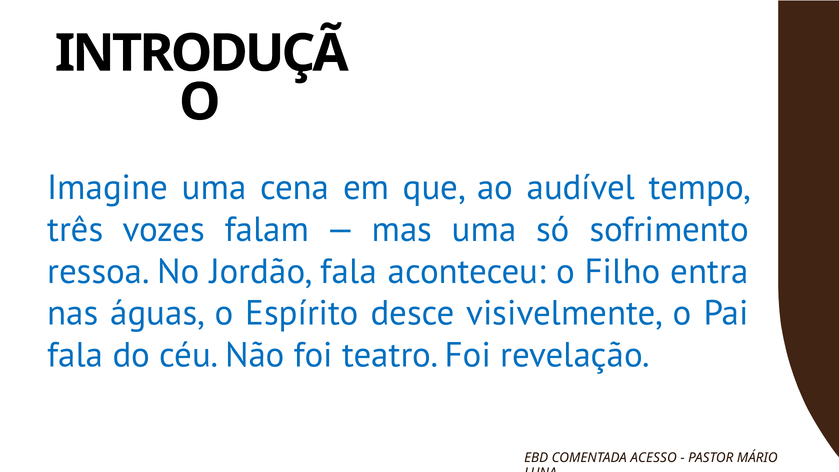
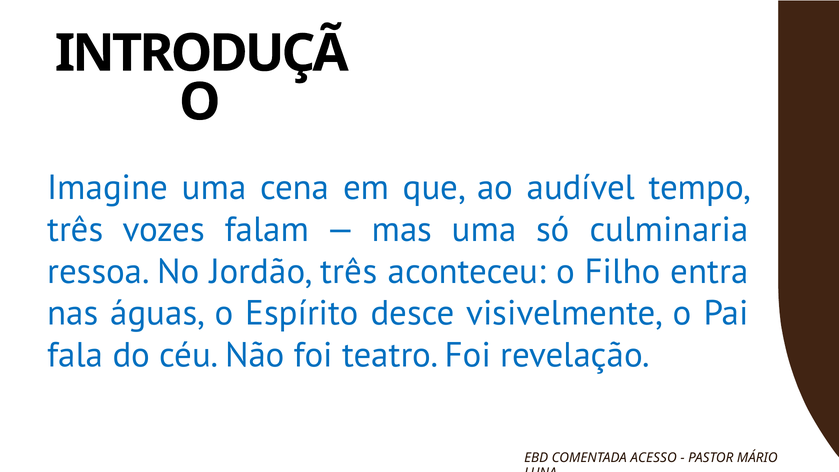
sofrimento: sofrimento -> culminaria (669, 230)
Jordão fala: fala -> três (349, 271)
